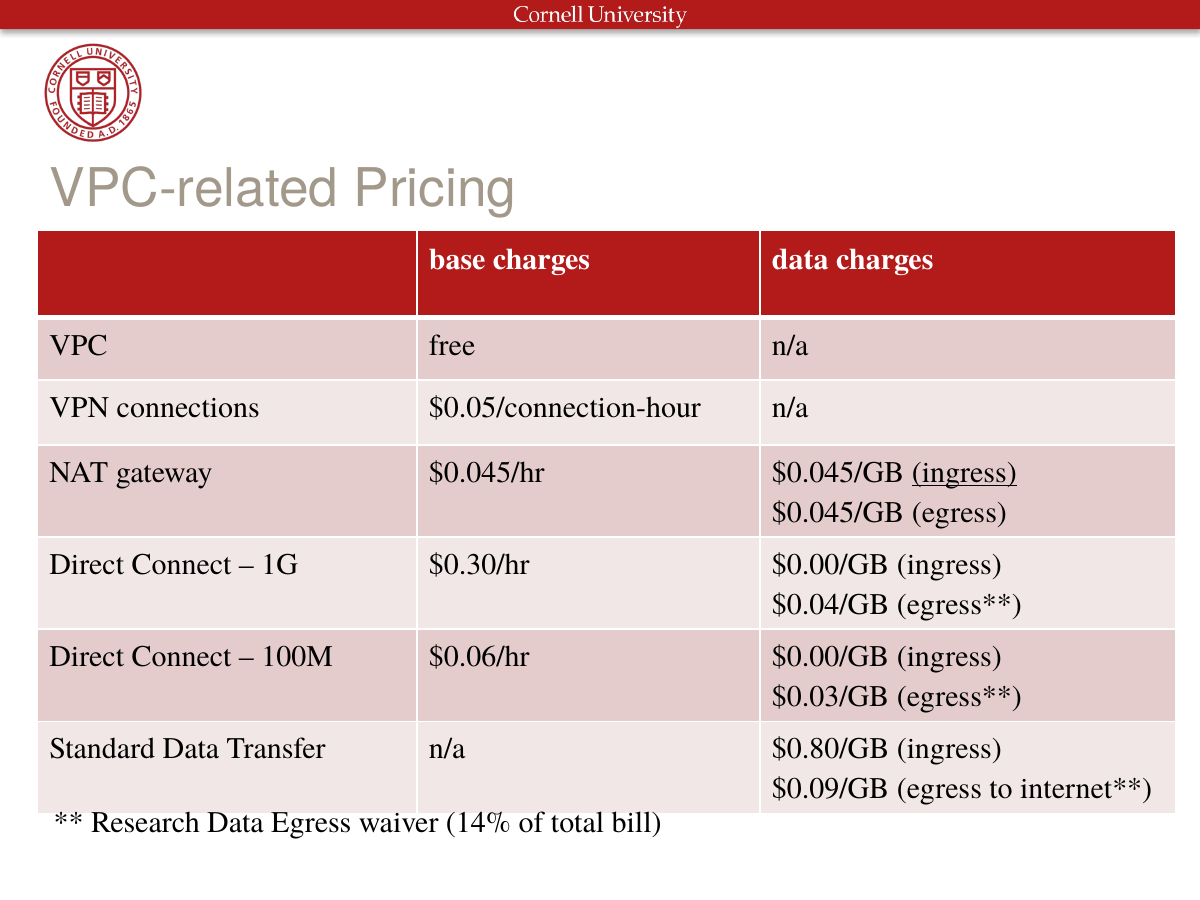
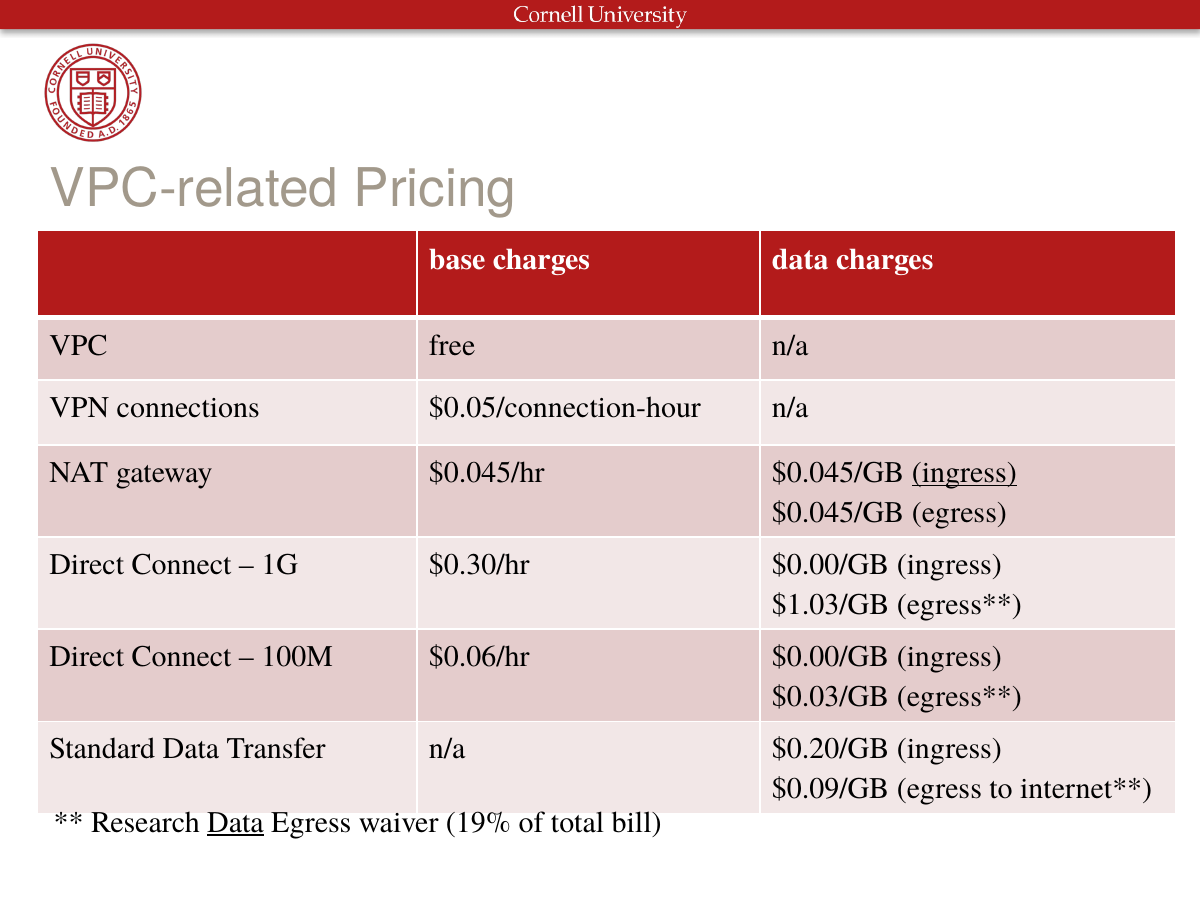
$0.04/GB: $0.04/GB -> $1.03/GB (831, 605)
$0.80/GB: $0.80/GB -> $0.20/GB (831, 749)
Data underline: none -> present (235, 822)
14%: 14% -> 19% (478, 822)
